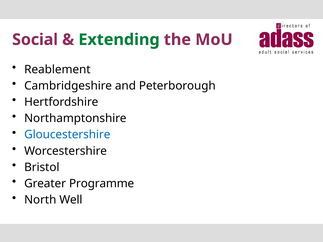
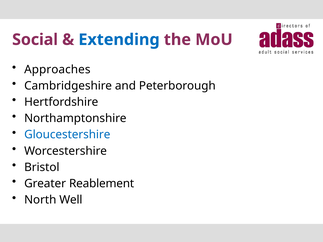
Extending colour: green -> blue (119, 40)
Reablement: Reablement -> Approaches (57, 70)
Programme: Programme -> Reablement (102, 184)
